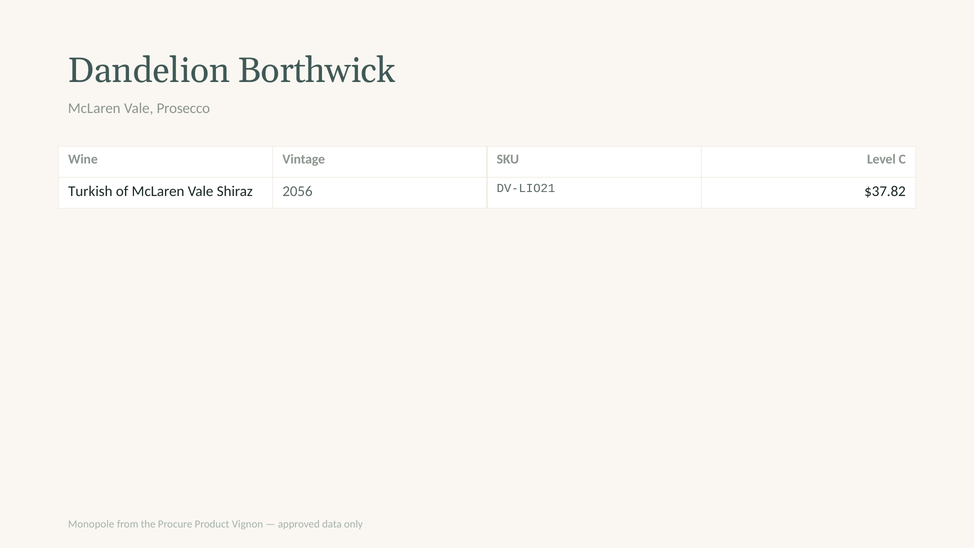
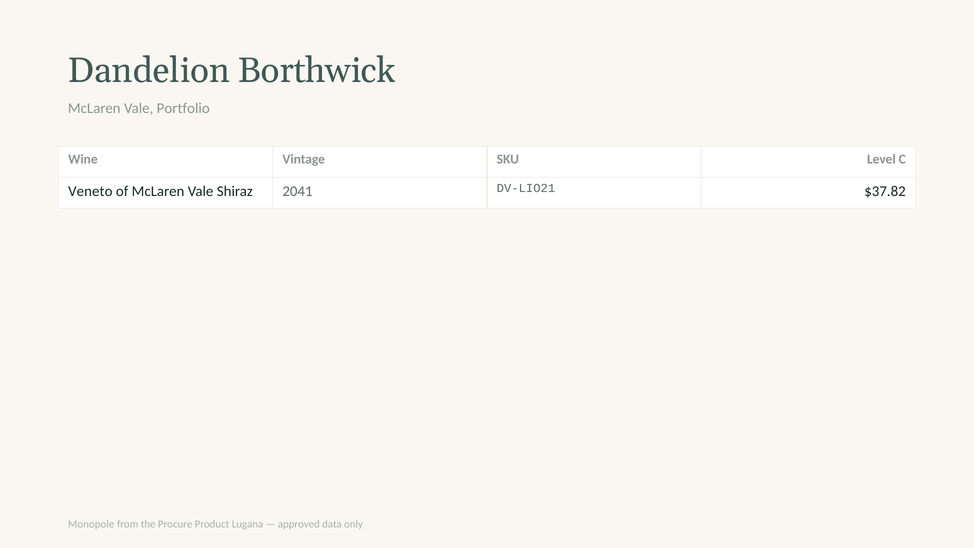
Prosecco: Prosecco -> Portfolio (183, 108)
Turkish: Turkish -> Veneto (90, 192)
2056: 2056 -> 2041 (297, 192)
Vignon: Vignon -> Lugana (248, 524)
